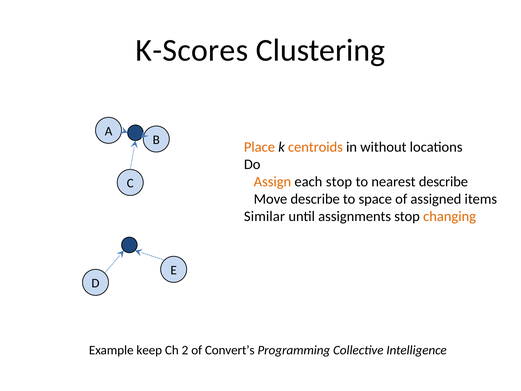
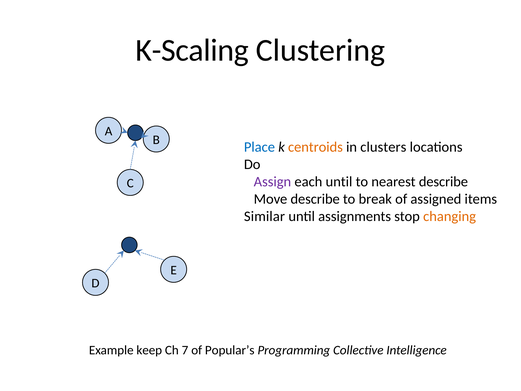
K-Scores: K-Scores -> K-Scaling (192, 50)
Place colour: orange -> blue (259, 147)
without: without -> clusters (383, 147)
Assign colour: orange -> purple (272, 182)
each stop: stop -> until (339, 182)
space: space -> break (375, 199)
2: 2 -> 7 (185, 350)
Convert’s: Convert’s -> Popular’s (230, 350)
